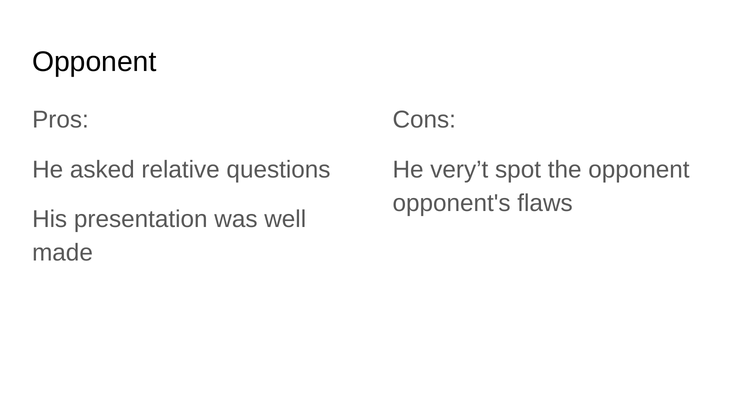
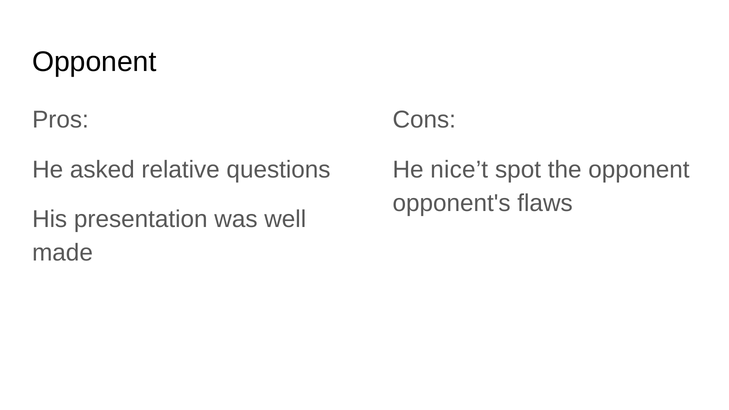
very’t: very’t -> nice’t (459, 170)
